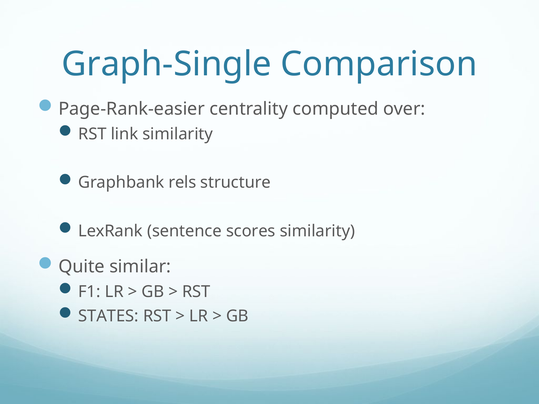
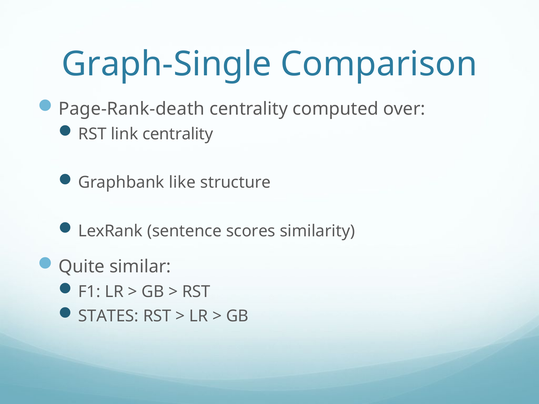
Page-Rank-easier: Page-Rank-easier -> Page-Rank-death (132, 109)
link similarity: similarity -> centrality (178, 134)
rels: rels -> like (182, 183)
